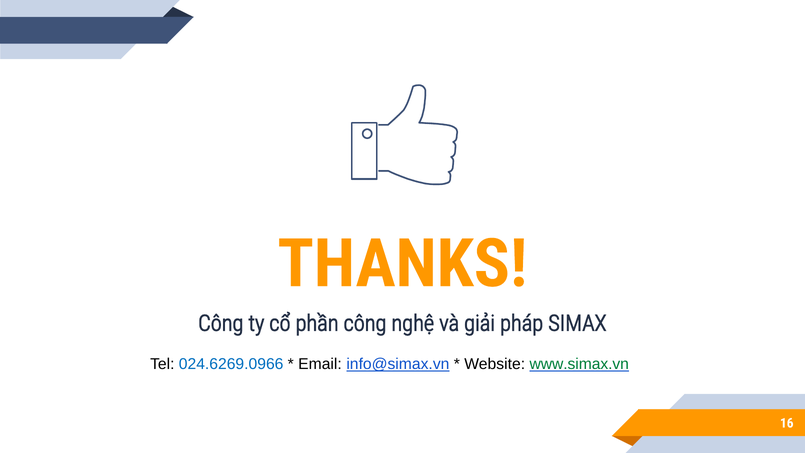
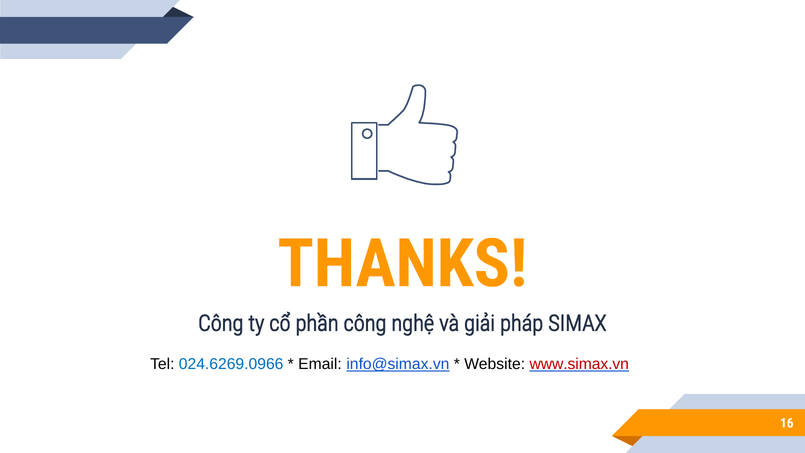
www.simax.vn colour: green -> red (579, 364)
